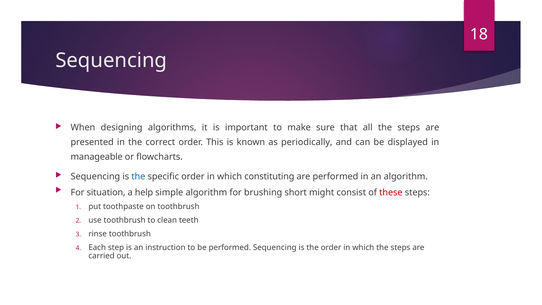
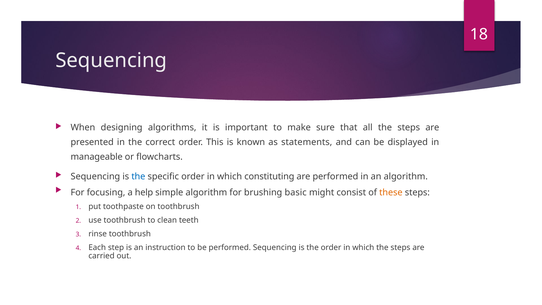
periodically: periodically -> statements (307, 142)
situation: situation -> focusing (106, 192)
short: short -> basic (296, 192)
these colour: red -> orange (391, 192)
